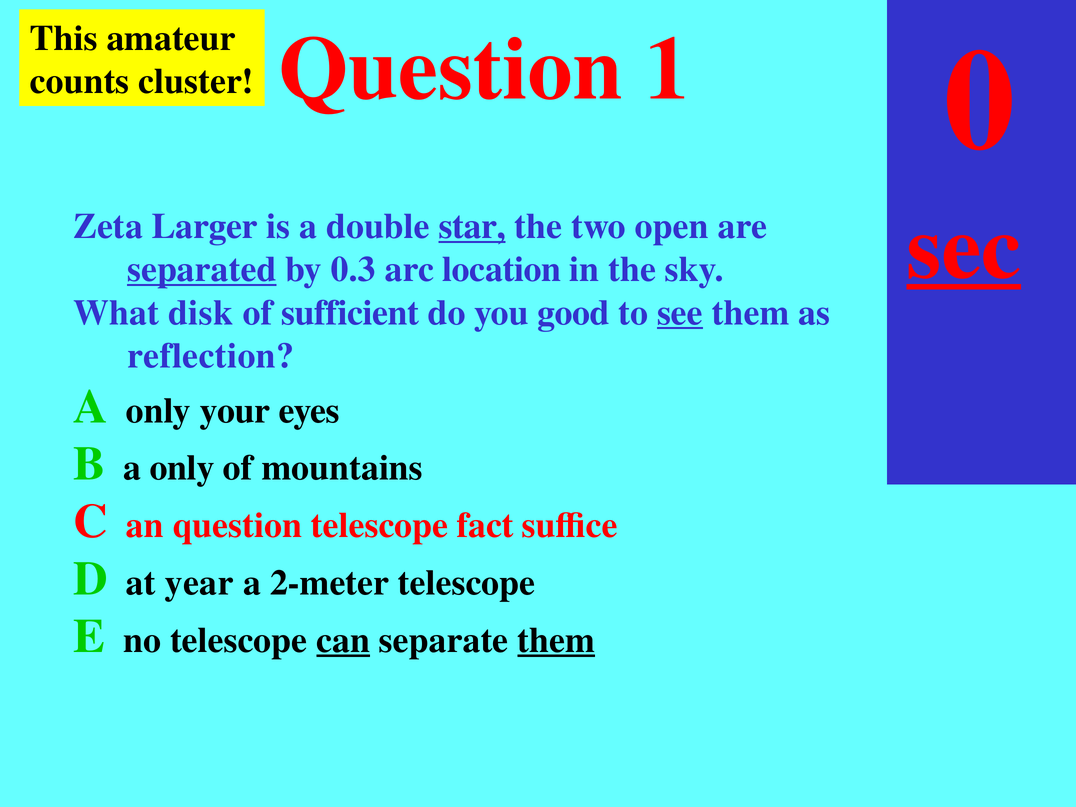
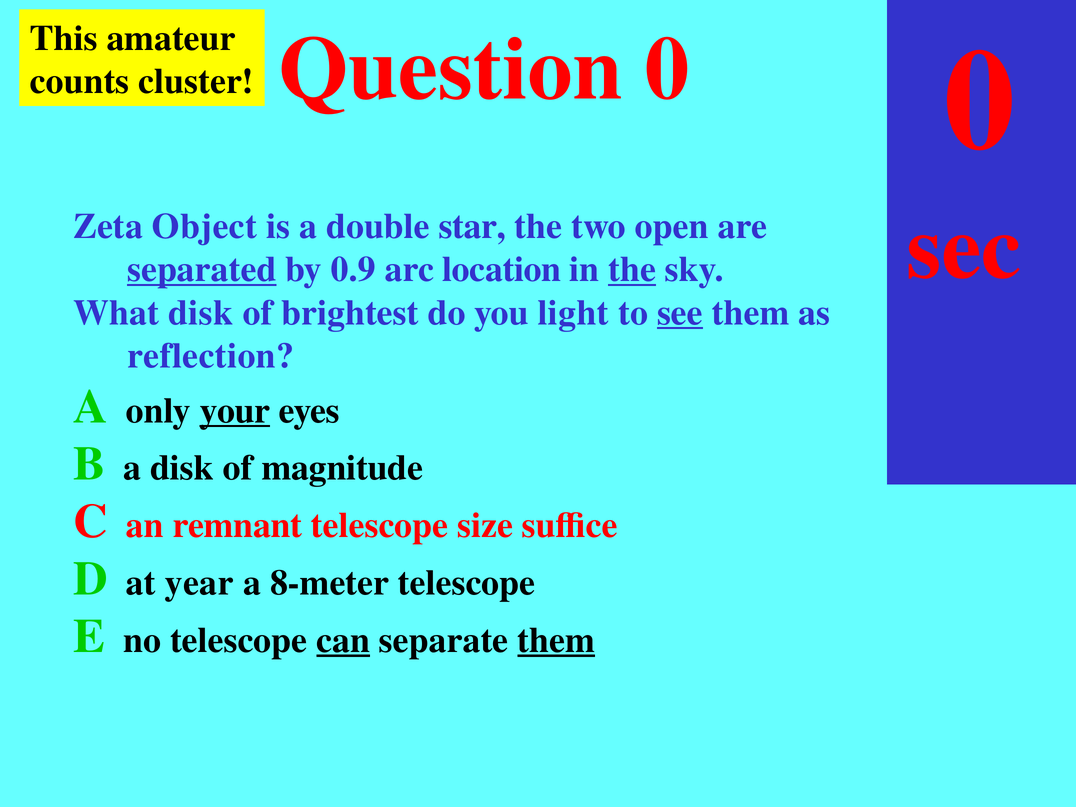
Question 1: 1 -> 0 (667, 69)
Larger: Larger -> Object (205, 227)
star underline: present -> none (472, 227)
sec underline: present -> none (964, 248)
0.3: 0.3 -> 0.9 (353, 270)
the underline: none -> present (632, 270)
sufficient: sufficient -> brightest (350, 313)
good: good -> light (573, 313)
your underline: none -> present (235, 411)
B a only: only -> disk (182, 468)
mountains: mountains -> magnitude (342, 468)
an question: question -> remnant (237, 526)
fact: fact -> size (485, 526)
2-meter: 2-meter -> 8-meter (330, 583)
